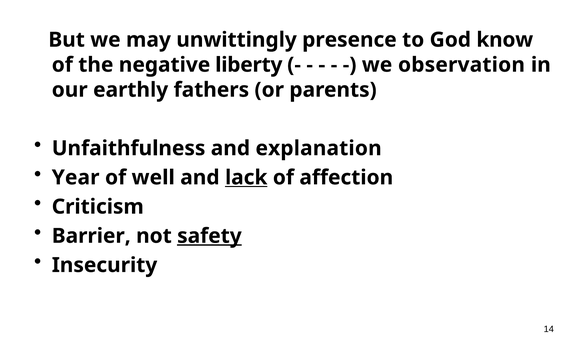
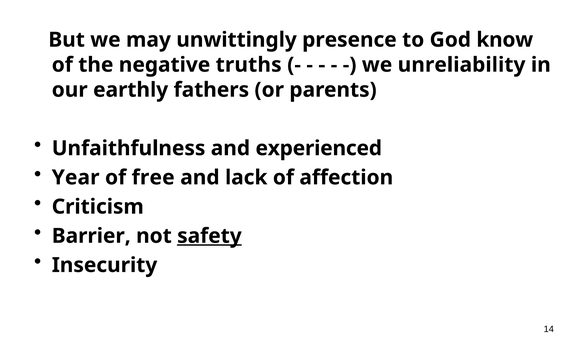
liberty: liberty -> truths (249, 65)
observation: observation -> unreliability (462, 65)
explanation: explanation -> experienced (319, 148)
well: well -> free (153, 178)
lack underline: present -> none (246, 178)
